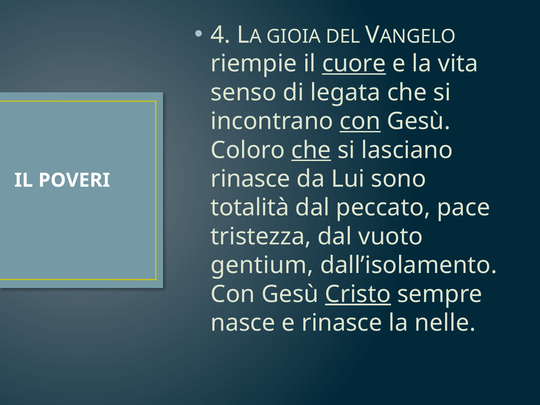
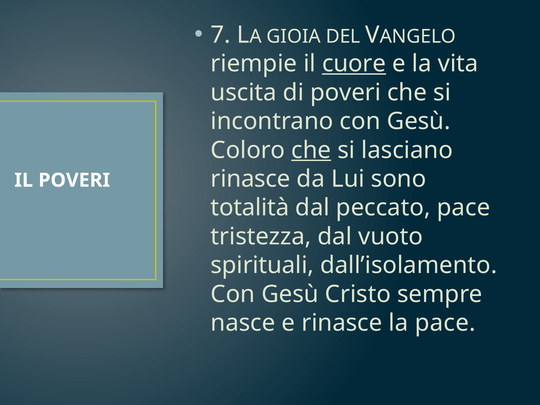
4: 4 -> 7 (221, 35)
senso: senso -> uscita (244, 93)
di legata: legata -> poveri (346, 93)
con underline: present -> none (360, 121)
gentium: gentium -> spirituali (262, 265)
Cristo underline: present -> none (358, 294)
la nelle: nelle -> pace (445, 323)
